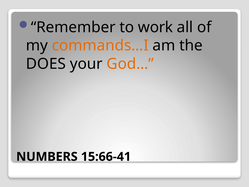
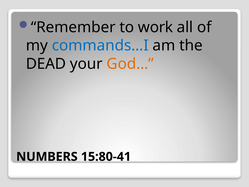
commands…I colour: orange -> blue (100, 45)
DOES: DOES -> DEAD (46, 64)
15:66-41: 15:66-41 -> 15:80-41 (106, 157)
